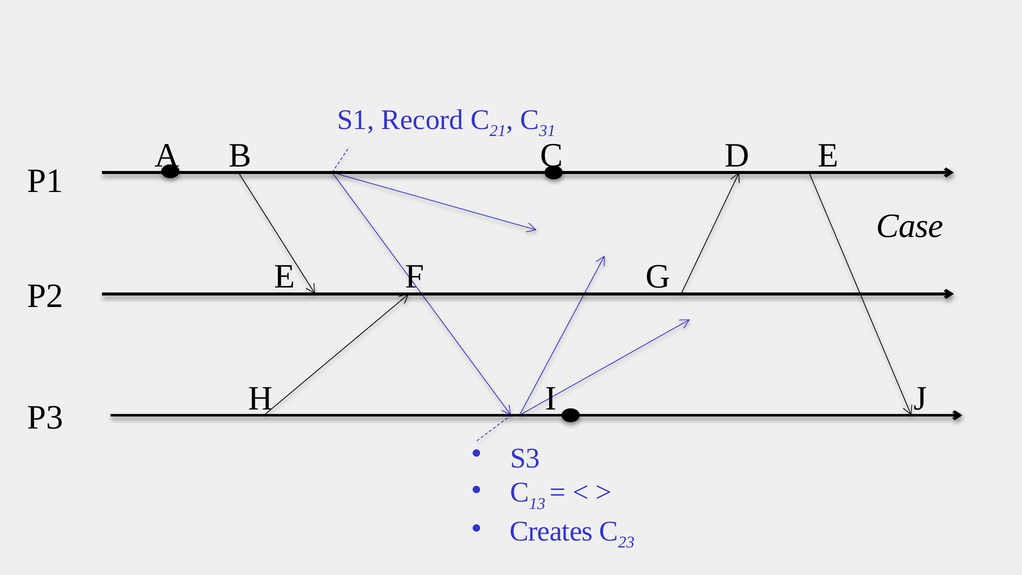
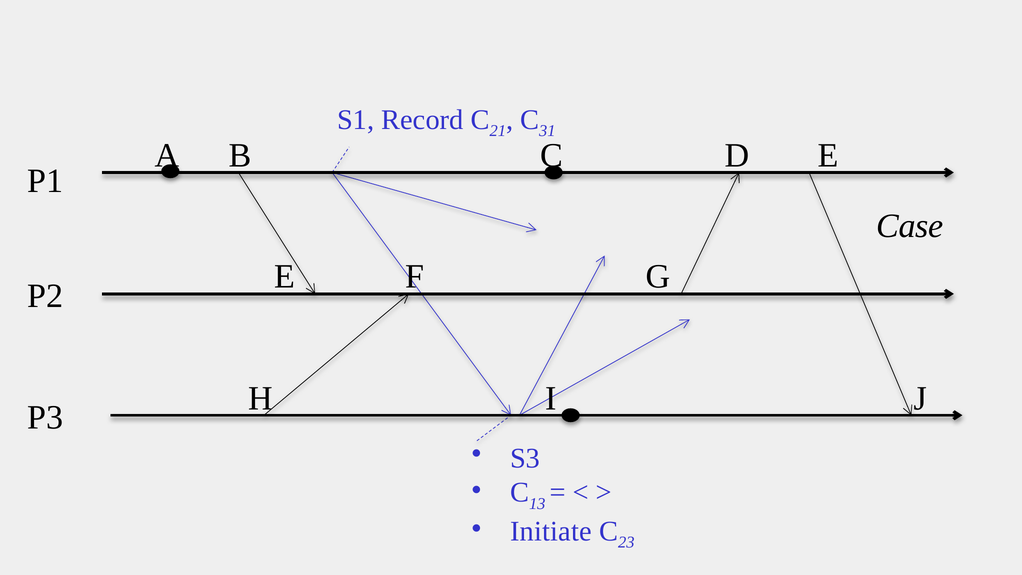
Creates: Creates -> Initiate (551, 531)
